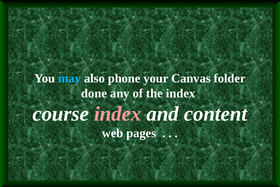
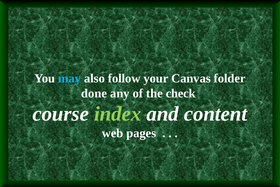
phone: phone -> follow (124, 78)
the index: index -> check (181, 93)
index colour: pink -> light green (118, 114)
